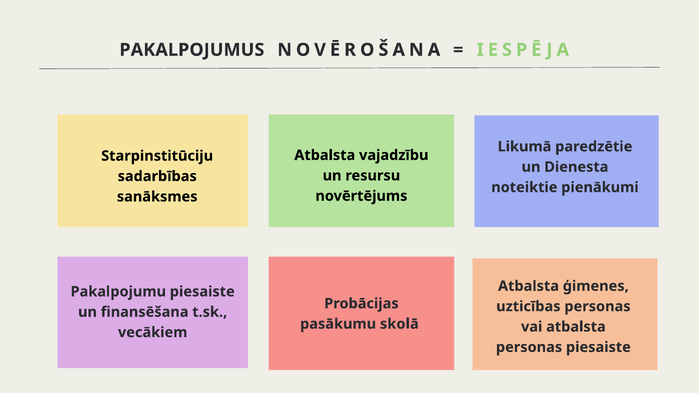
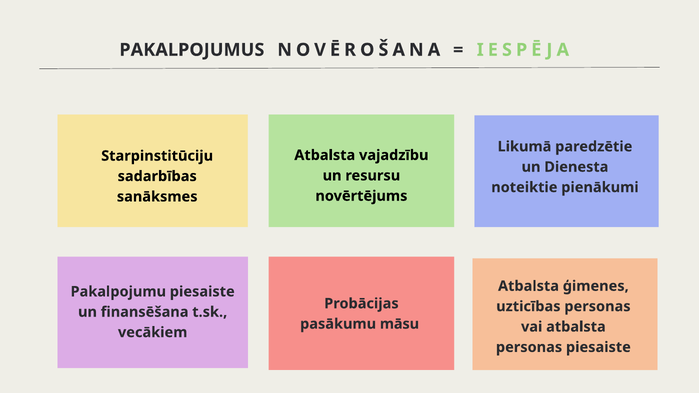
skolā: skolā -> māsu (399, 324)
